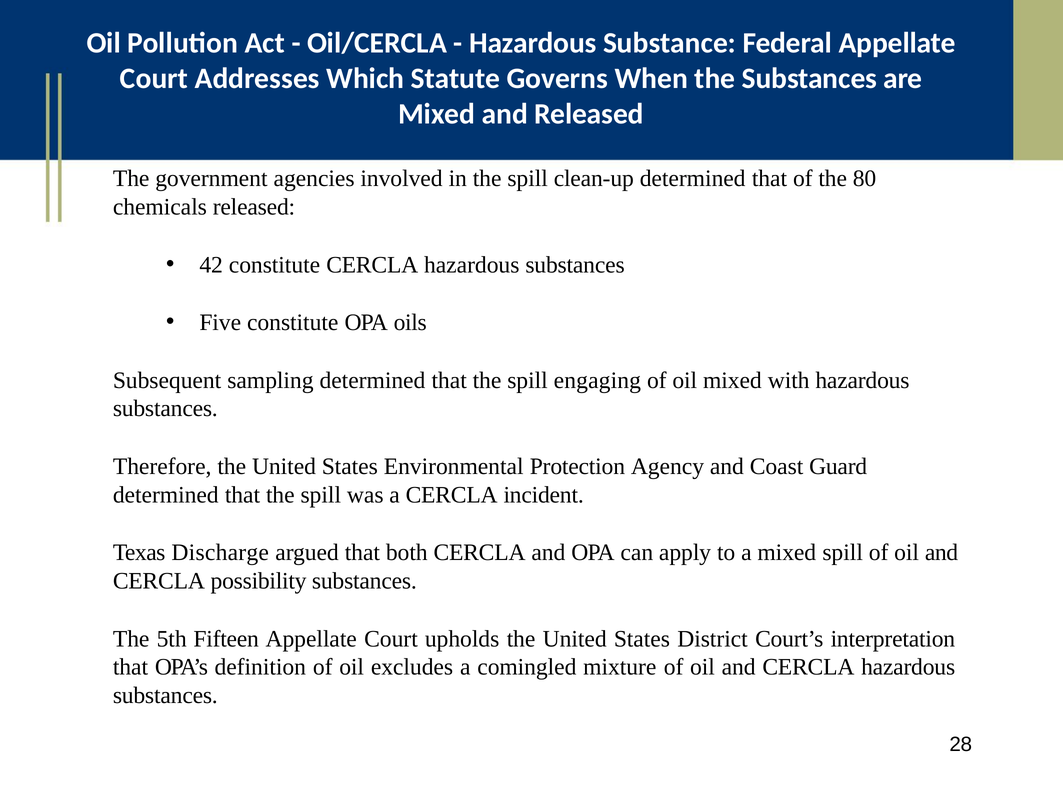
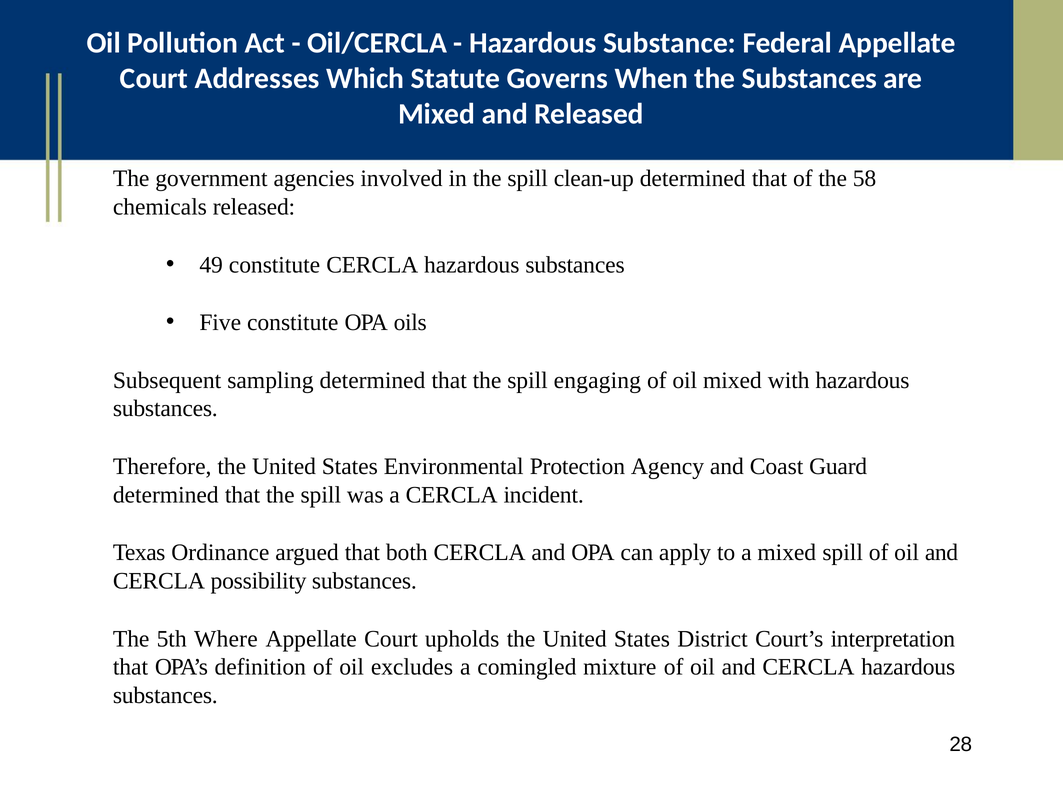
80: 80 -> 58 (865, 179)
42: 42 -> 49 (211, 265)
Discharge: Discharge -> Ordinance (220, 553)
Fifteen: Fifteen -> Where (226, 639)
